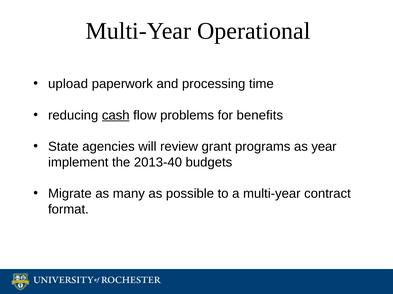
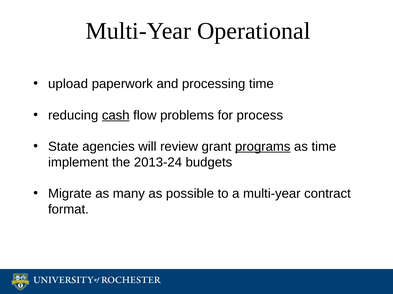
benefits: benefits -> process (260, 115)
programs underline: none -> present (263, 147)
as year: year -> time (324, 147)
2013-40: 2013-40 -> 2013-24 (158, 163)
